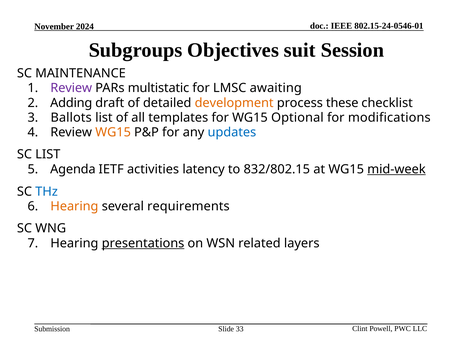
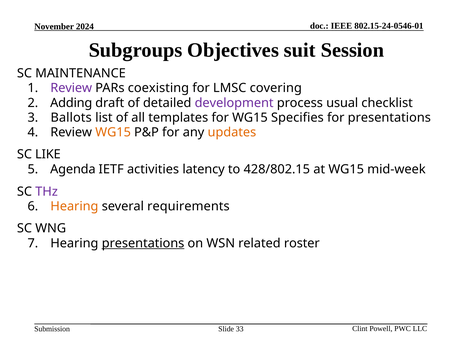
multistatic: multistatic -> coexisting (158, 88)
awaiting: awaiting -> covering (276, 88)
development colour: orange -> purple (234, 103)
these: these -> usual (342, 103)
Optional: Optional -> Specifies (297, 118)
for modifications: modifications -> presentations (389, 118)
updates colour: blue -> orange (232, 133)
SC LIST: LIST -> LIKE (48, 155)
832/802.15: 832/802.15 -> 428/802.15 (277, 169)
mid-week underline: present -> none (396, 169)
THz colour: blue -> purple (47, 192)
layers: layers -> roster (302, 244)
